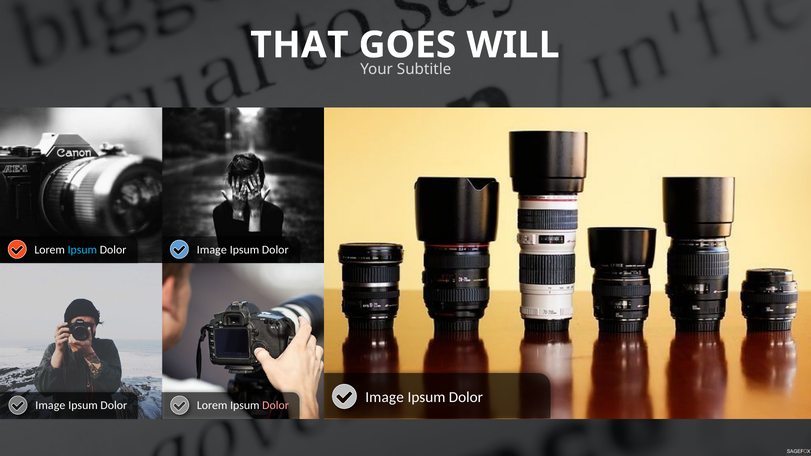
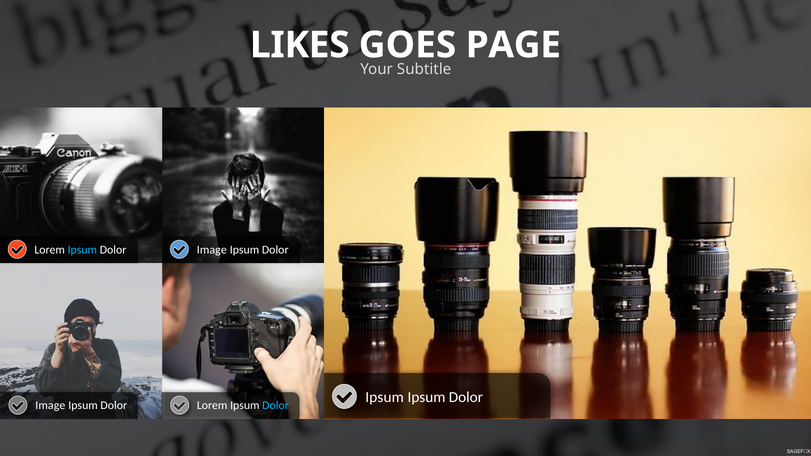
THAT: THAT -> LIKES (300, 45)
WILL: WILL -> PAGE (513, 45)
Image: Image -> Ipsum (385, 398)
Dolor colour: pink -> light blue (276, 406)
